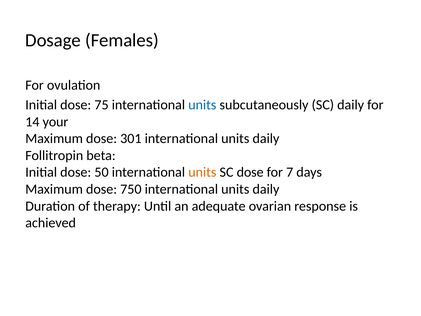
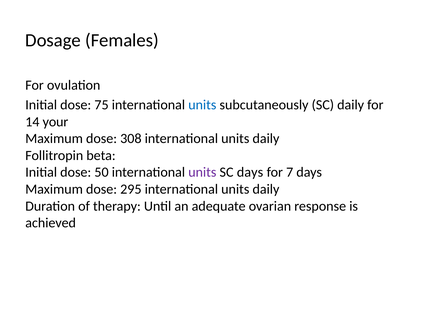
301: 301 -> 308 (131, 139)
units colour: orange -> purple (202, 172)
SC dose: dose -> days (250, 172)
750: 750 -> 295 (131, 189)
